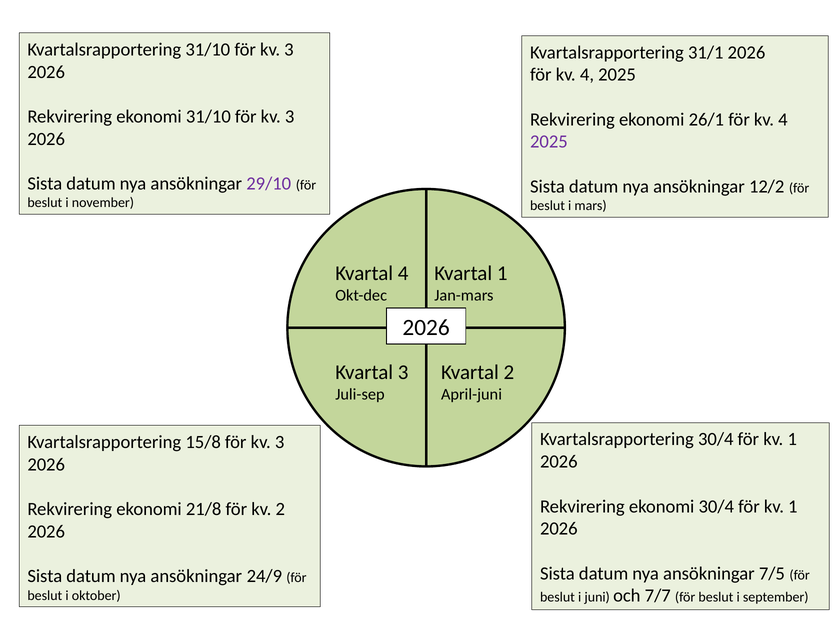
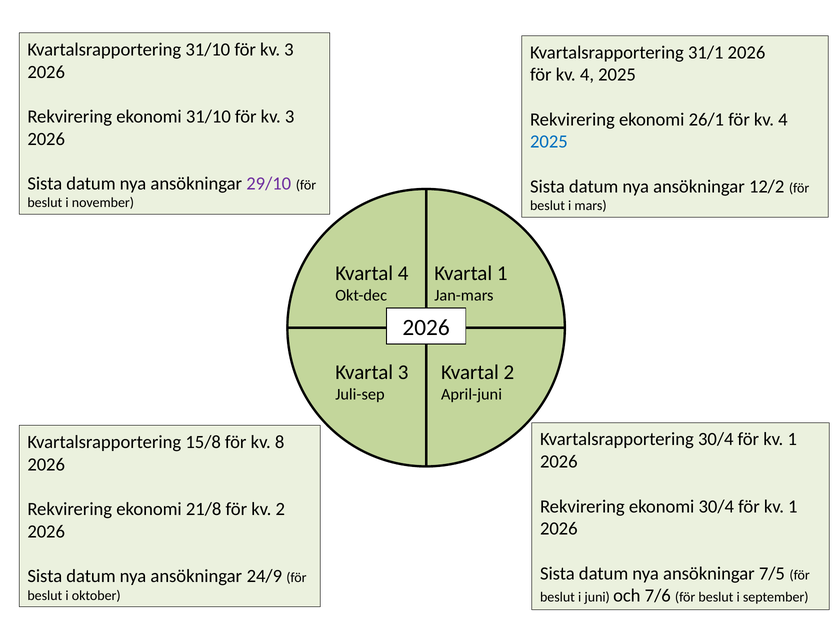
2025 colour: purple -> blue (549, 142)
15/8 för kv 3: 3 -> 8 (280, 442)
7/7: 7/7 -> 7/6 (658, 596)
